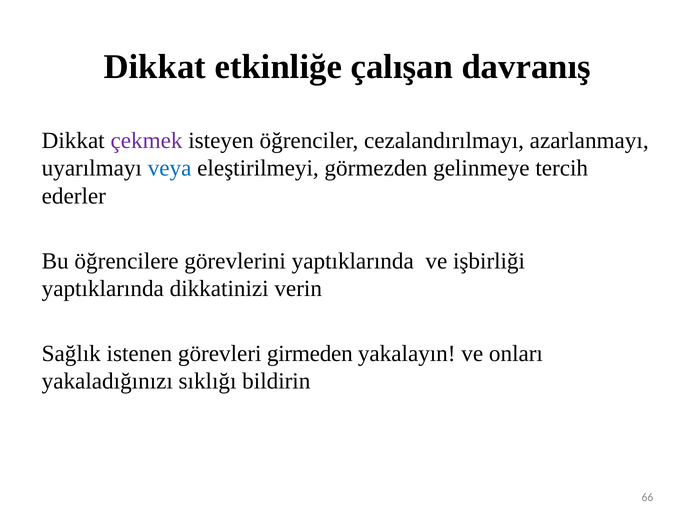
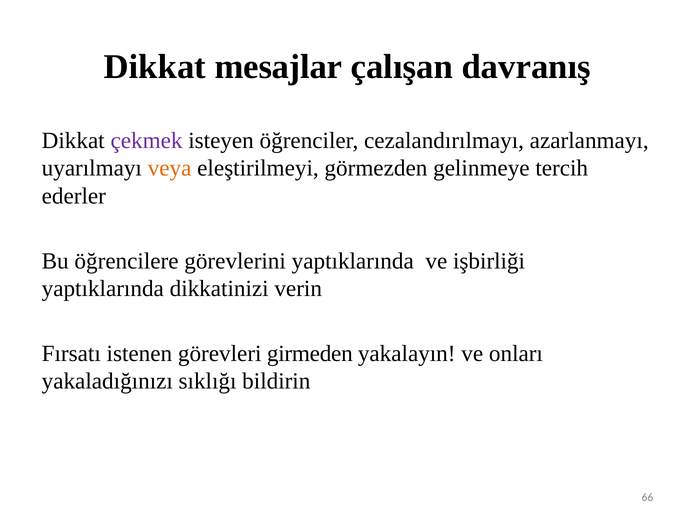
etkinliğe: etkinliğe -> mesajlar (278, 67)
veya colour: blue -> orange (170, 168)
Sağlık: Sağlık -> Fırsatı (71, 354)
